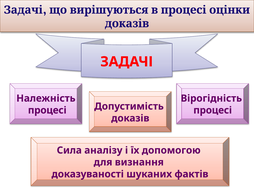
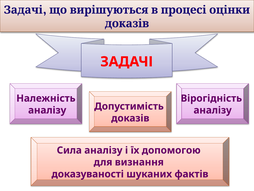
процесі: процесі -> аналізу (47, 110)
процесі: процесі -> аналізу (213, 110)
